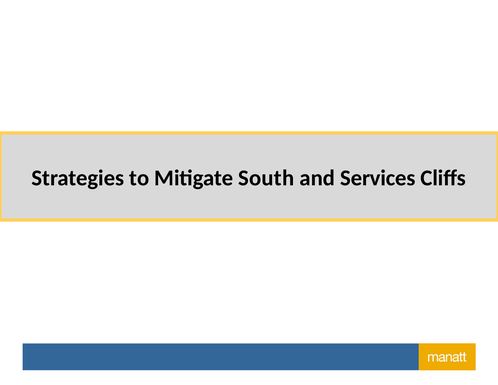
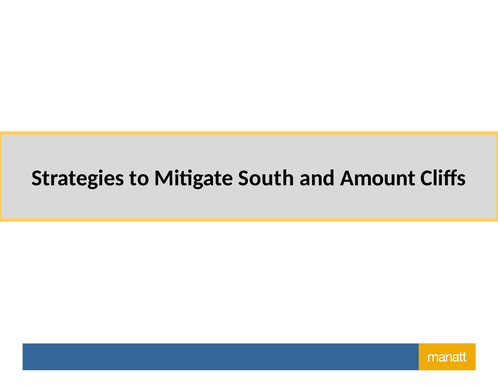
Services: Services -> Amount (378, 178)
